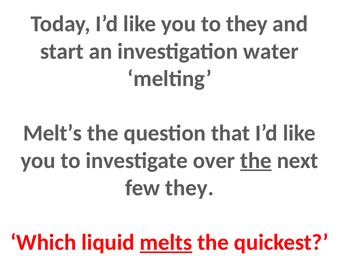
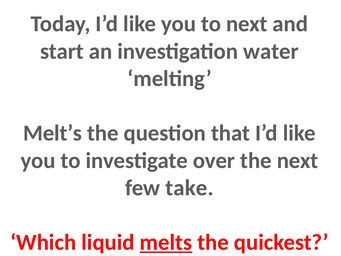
to they: they -> next (247, 24)
the underline: present -> none (256, 160)
few they: they -> take (189, 188)
